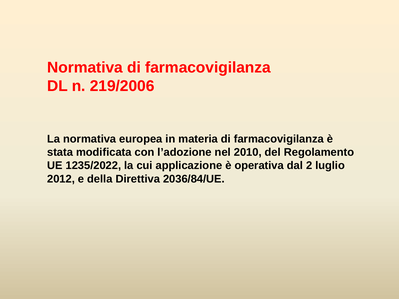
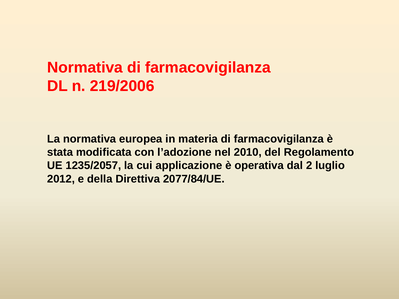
1235/2022: 1235/2022 -> 1235/2057 (93, 166)
2036/84/UE: 2036/84/UE -> 2077/84/UE (194, 179)
